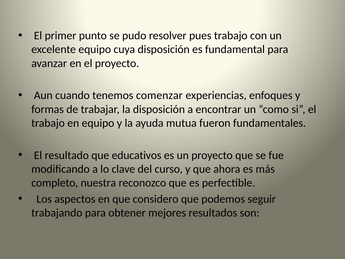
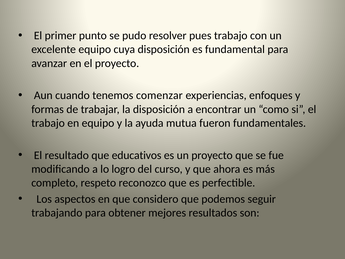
clave: clave -> logro (123, 169)
nuestra: nuestra -> respeto (98, 183)
